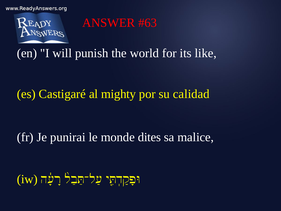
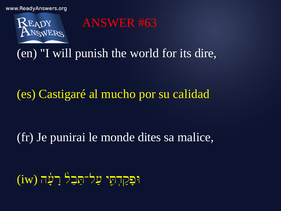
like: like -> dire (206, 53)
mighty: mighty -> mucho (118, 94)
